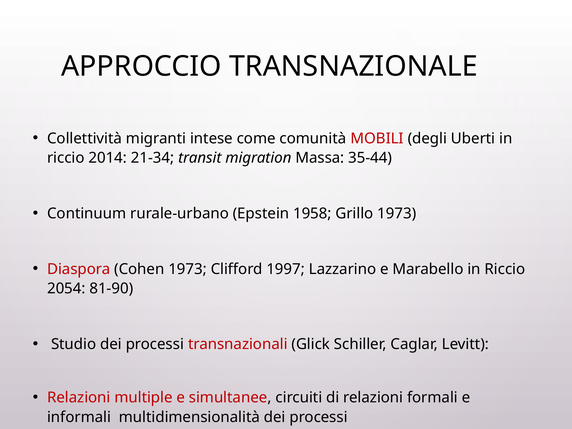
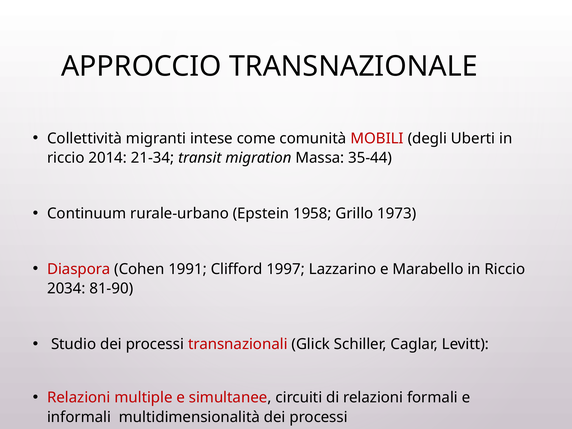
Cohen 1973: 1973 -> 1991 (188, 269)
2054: 2054 -> 2034 (66, 289)
